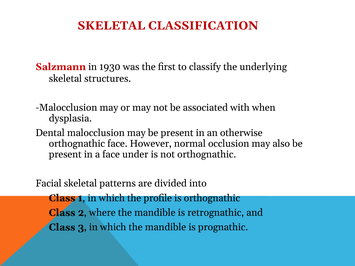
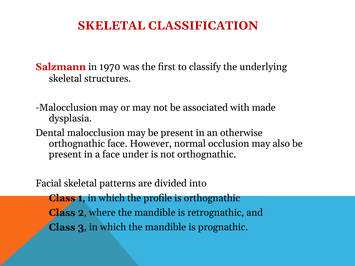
1930: 1930 -> 1970 (110, 67)
when: when -> made (264, 108)
